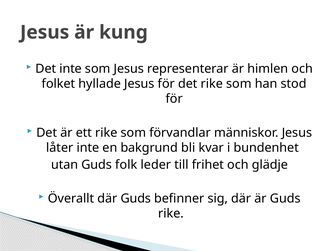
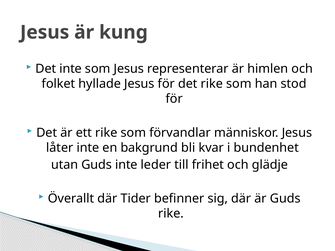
Guds folk: folk -> inte (126, 165)
där Guds: Guds -> Tider (136, 199)
